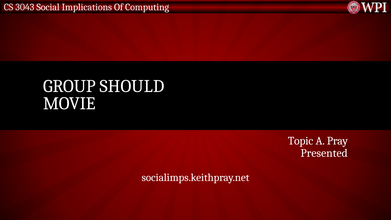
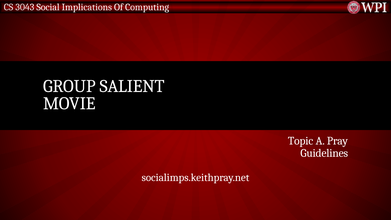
SHOULD: SHOULD -> SALIENT (132, 86)
Presented: Presented -> Guidelines (324, 153)
